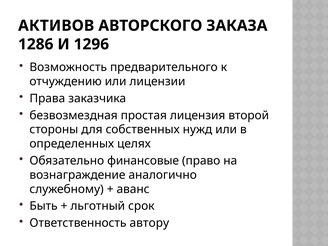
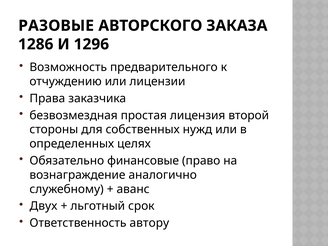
АКТИВОВ: АКТИВОВ -> РАЗОВЫЕ (56, 26)
Быть: Быть -> Двух (43, 206)
